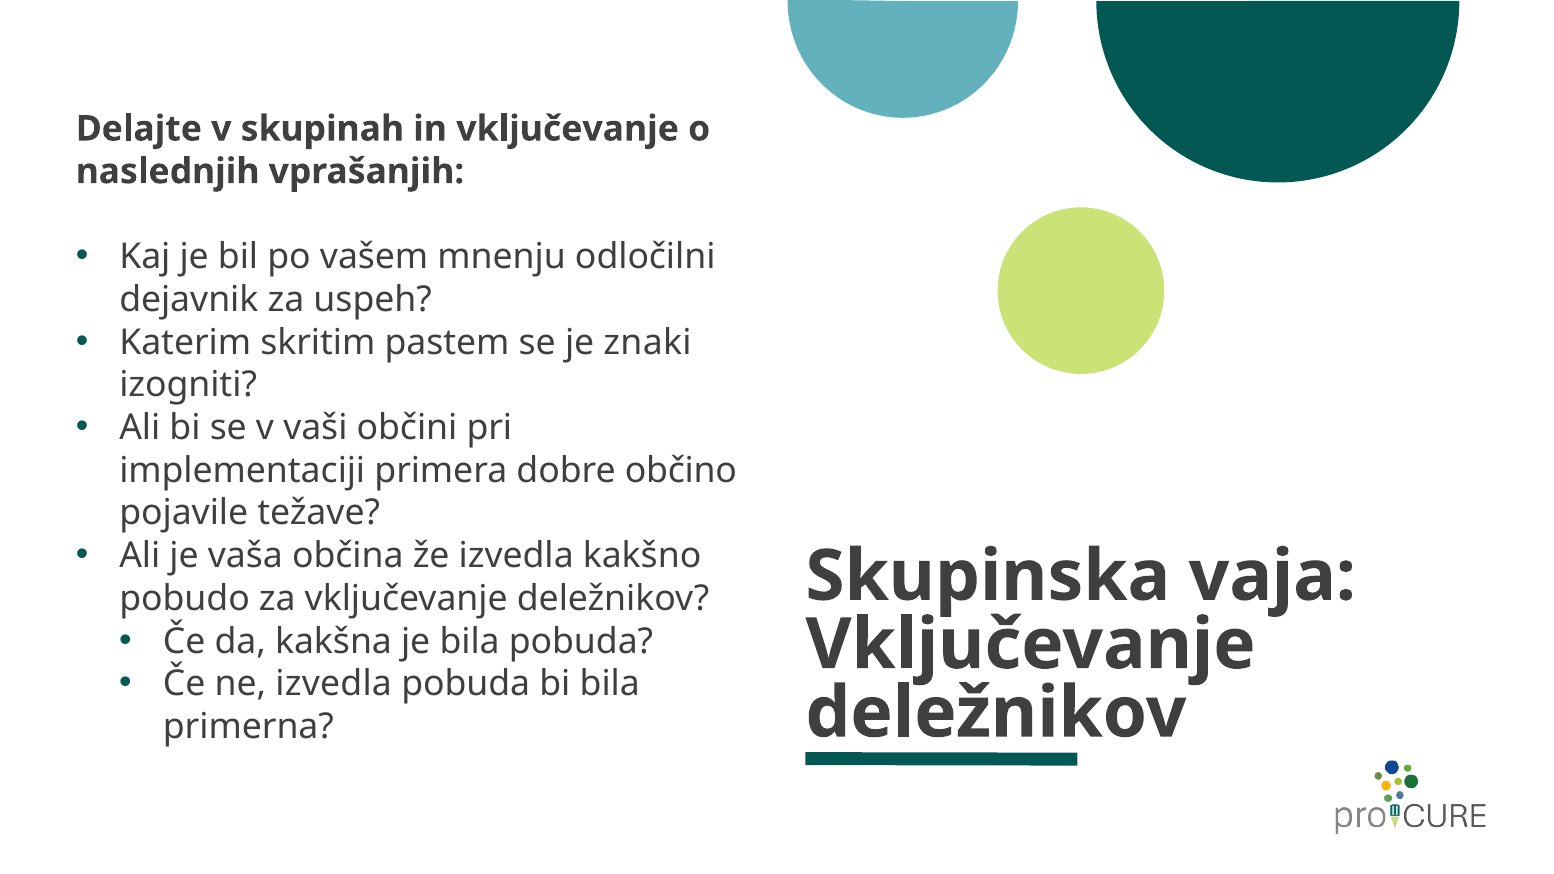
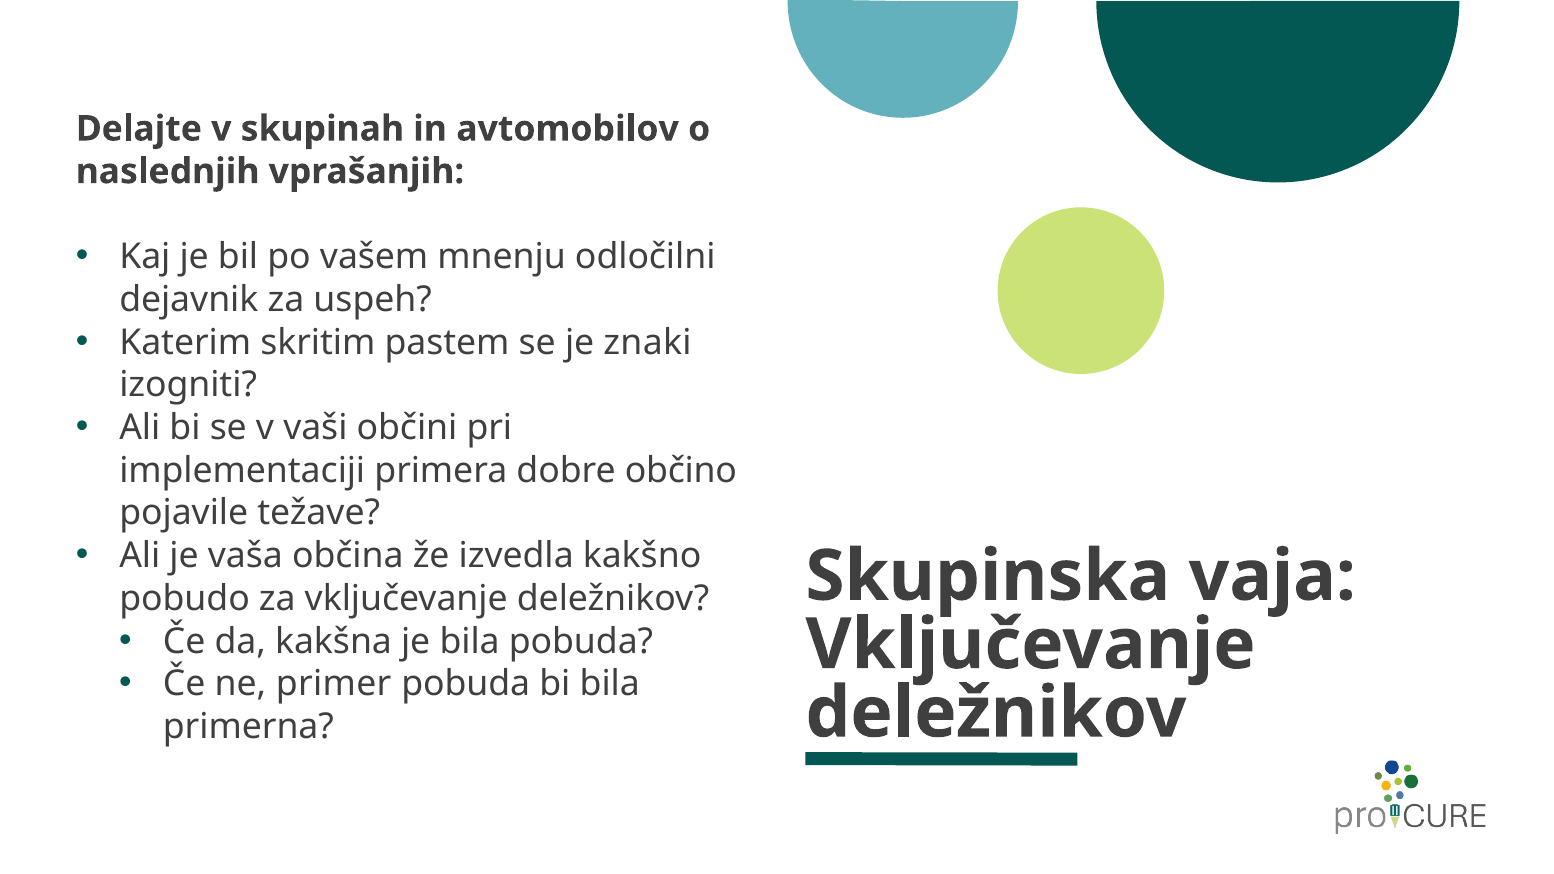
in vključevanje: vključevanje -> avtomobilov (568, 129)
ne izvedla: izvedla -> primer (334, 684)
